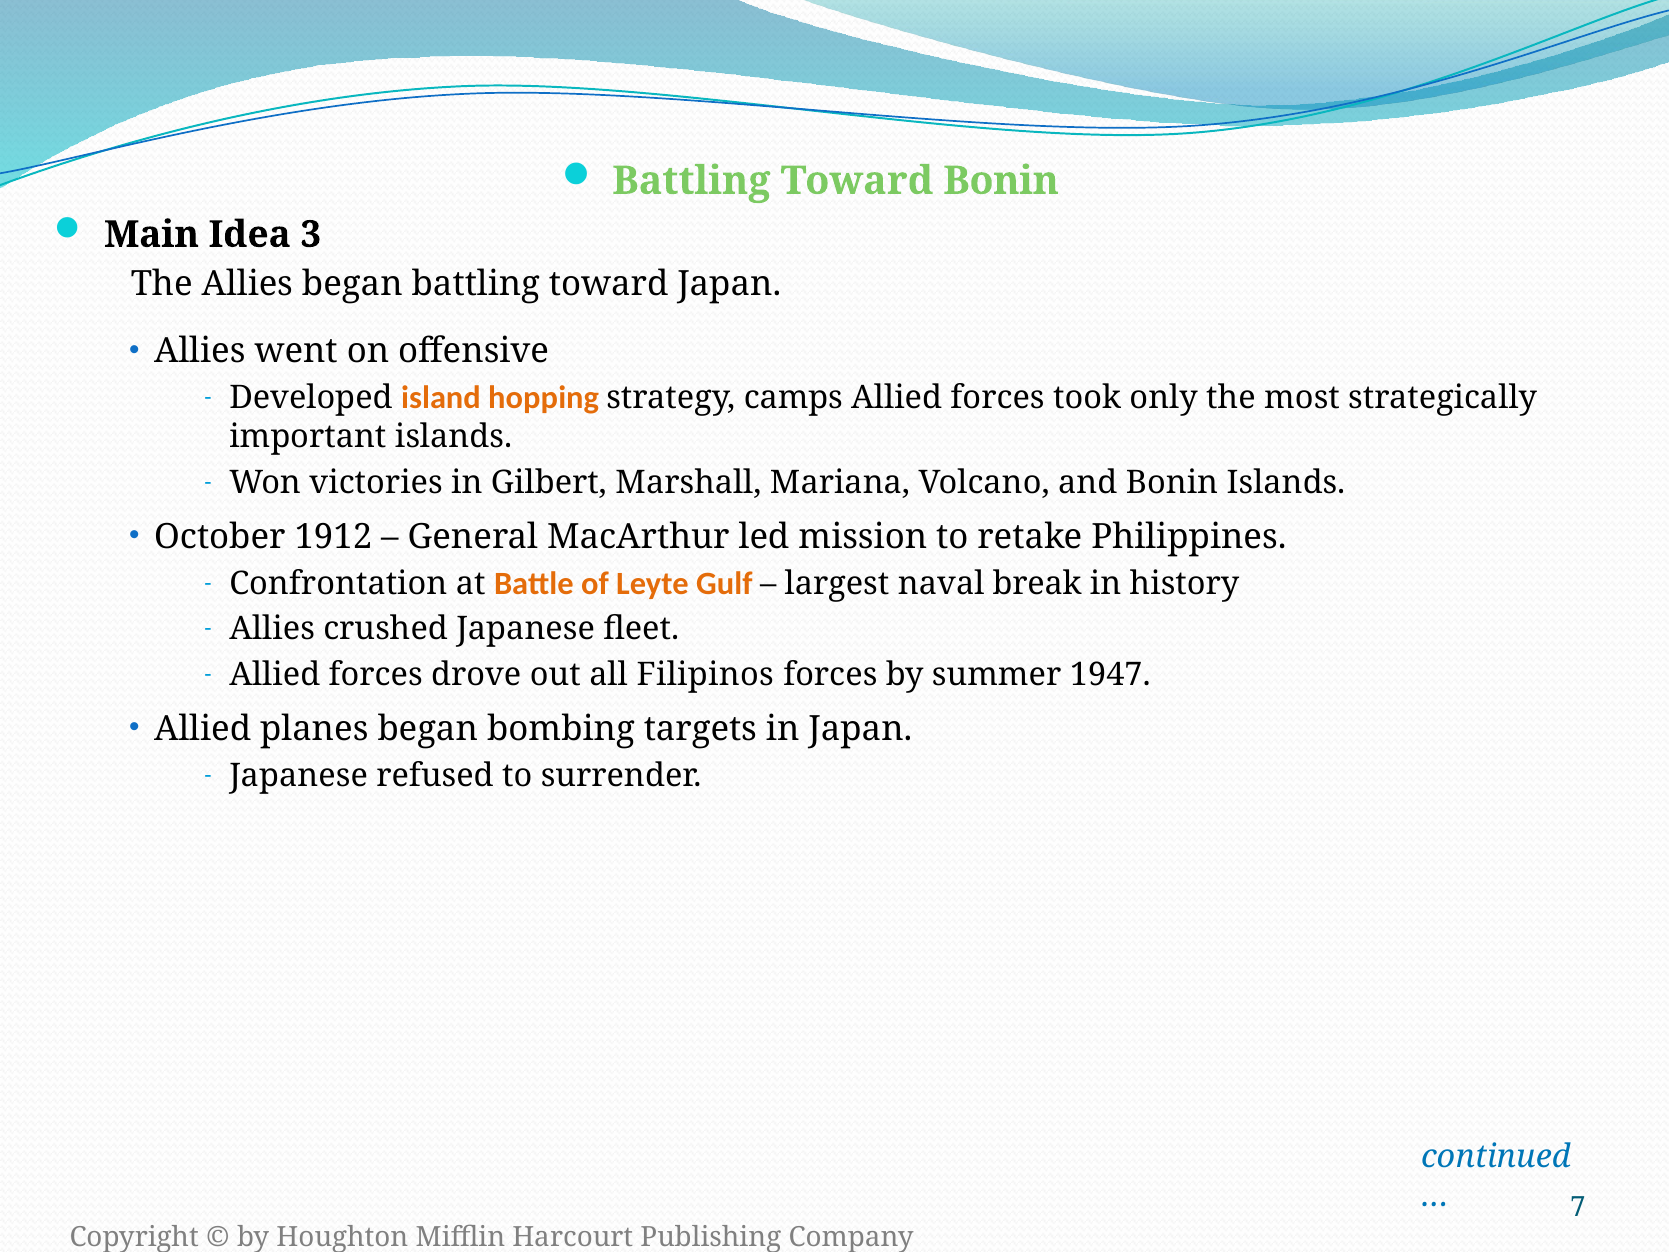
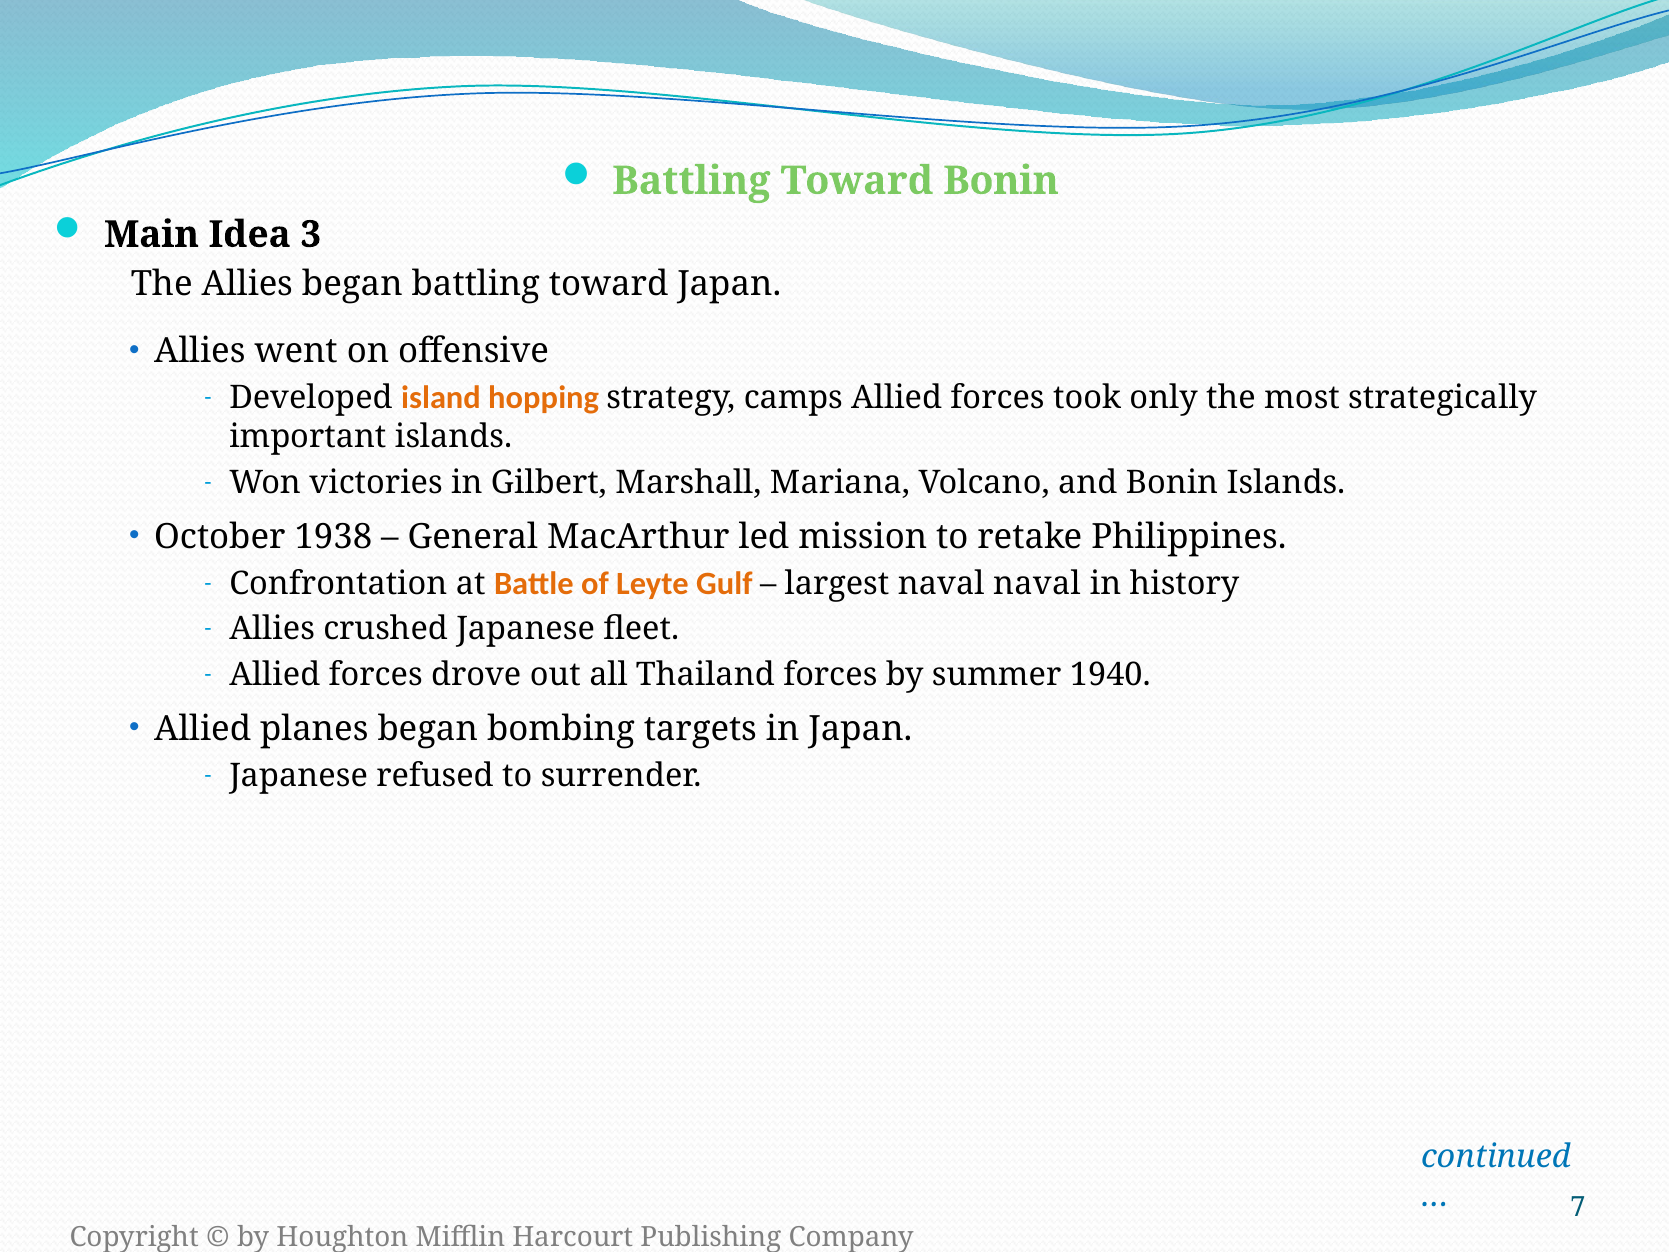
1912: 1912 -> 1938 (333, 537)
naval break: break -> naval (1037, 584)
Filipinos: Filipinos -> Thailand (705, 675)
1947: 1947 -> 1940 (1110, 675)
